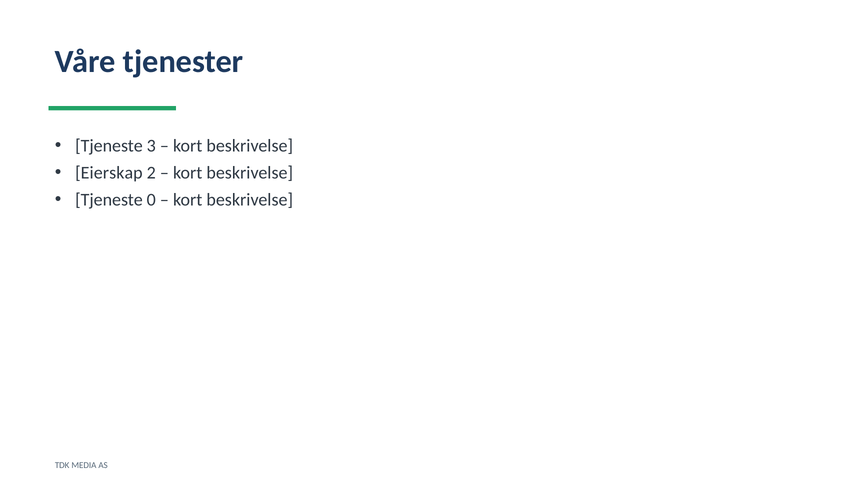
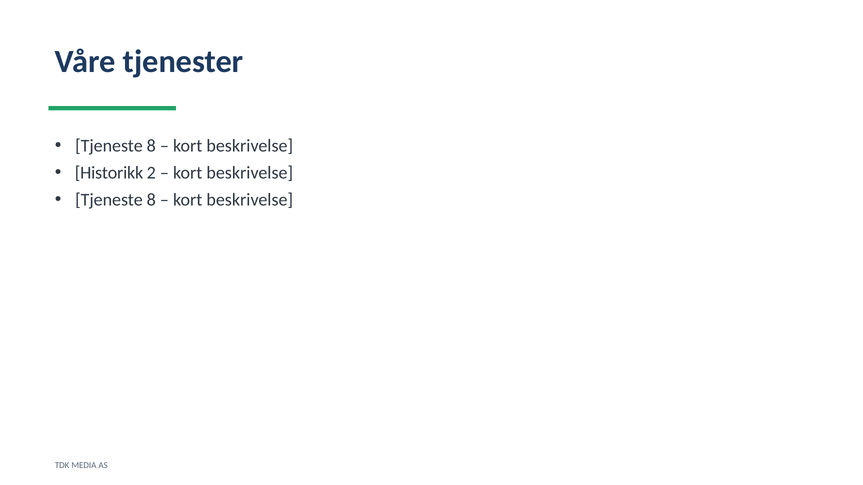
3: 3 -> 8 (151, 146)
Eierskap: Eierskap -> Historikk (109, 173)
0: 0 -> 8 (151, 200)
